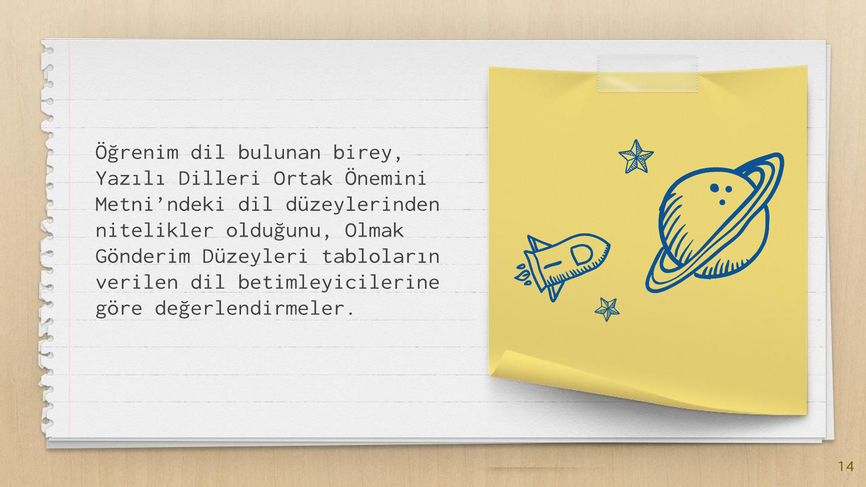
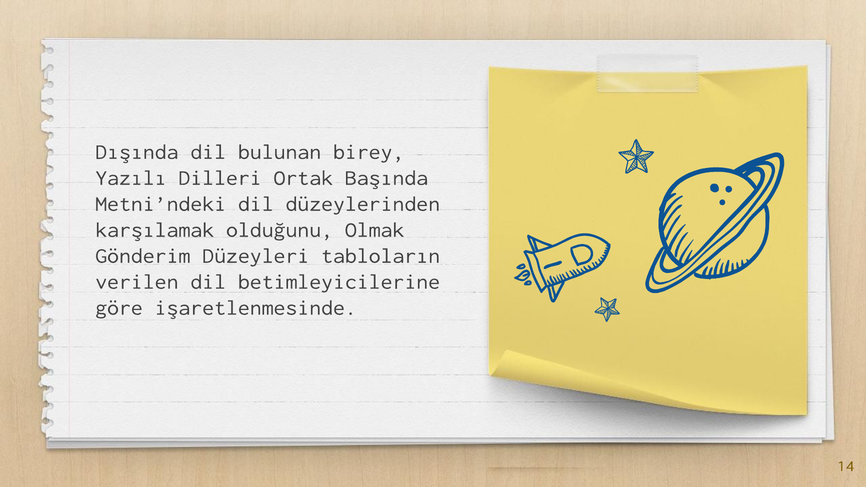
Öğrenim: Öğrenim -> Dışında (137, 152)
Önemini: Önemini -> Başında (387, 178)
nitelikler: nitelikler -> karşılamak (155, 230)
değerlendirmeler: değerlendirmeler -> işaretlenmesinde (256, 308)
